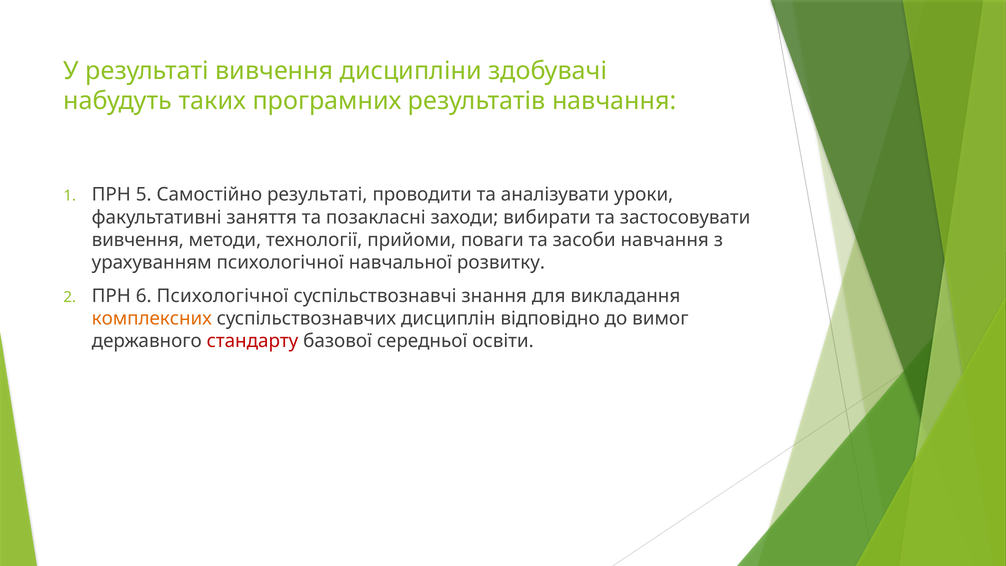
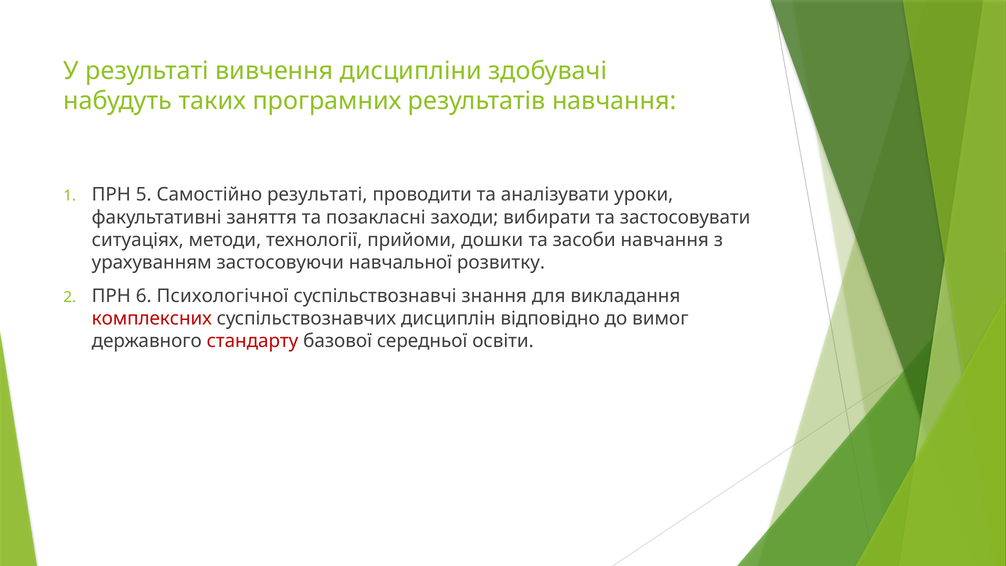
вивчення: вивчення -> ситуаціях (138, 240)
поваги: поваги -> дошки (492, 240)
урахуванням психологічної: психологічної -> застосовуючи (280, 263)
комплексних colour: orange -> red (152, 318)
